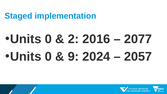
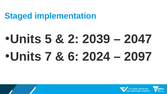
0: 0 -> 5 (48, 39)
2016: 2016 -> 2039 (96, 39)
2077: 2077 -> 2047 (138, 39)
0: 0 -> 7 (48, 57)
9: 9 -> 6 (73, 57)
2057: 2057 -> 2097 (138, 57)
